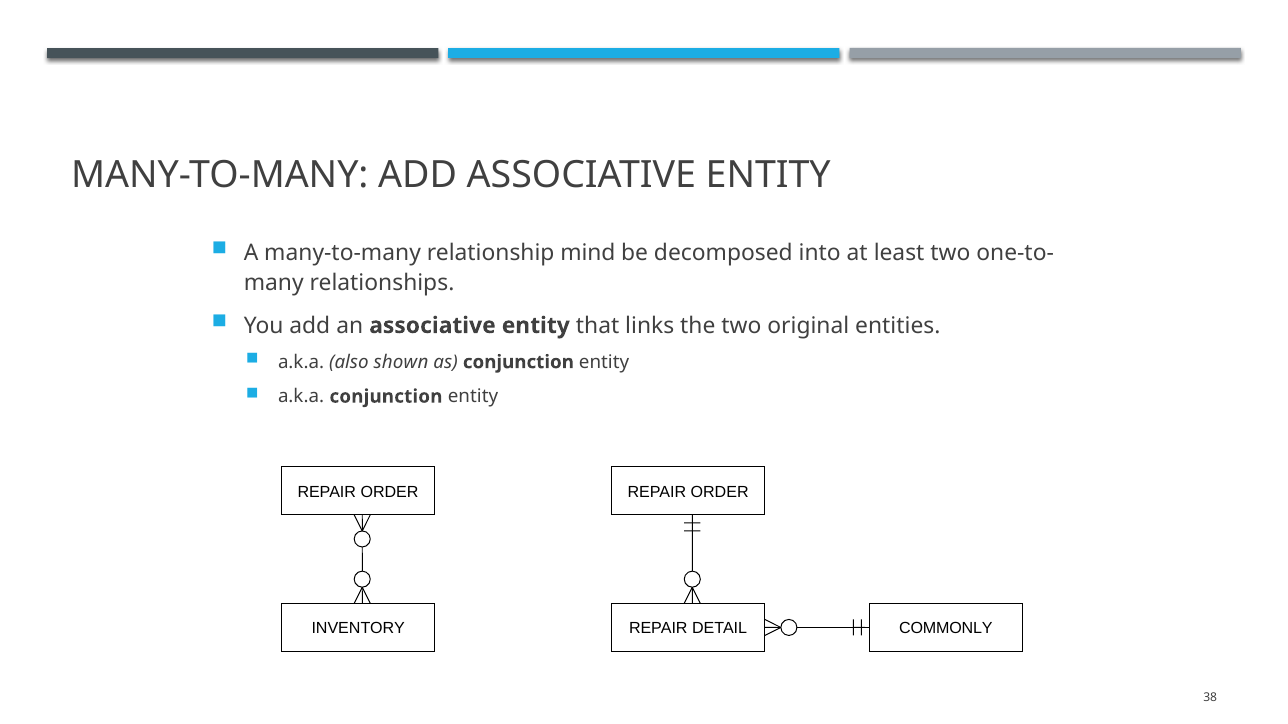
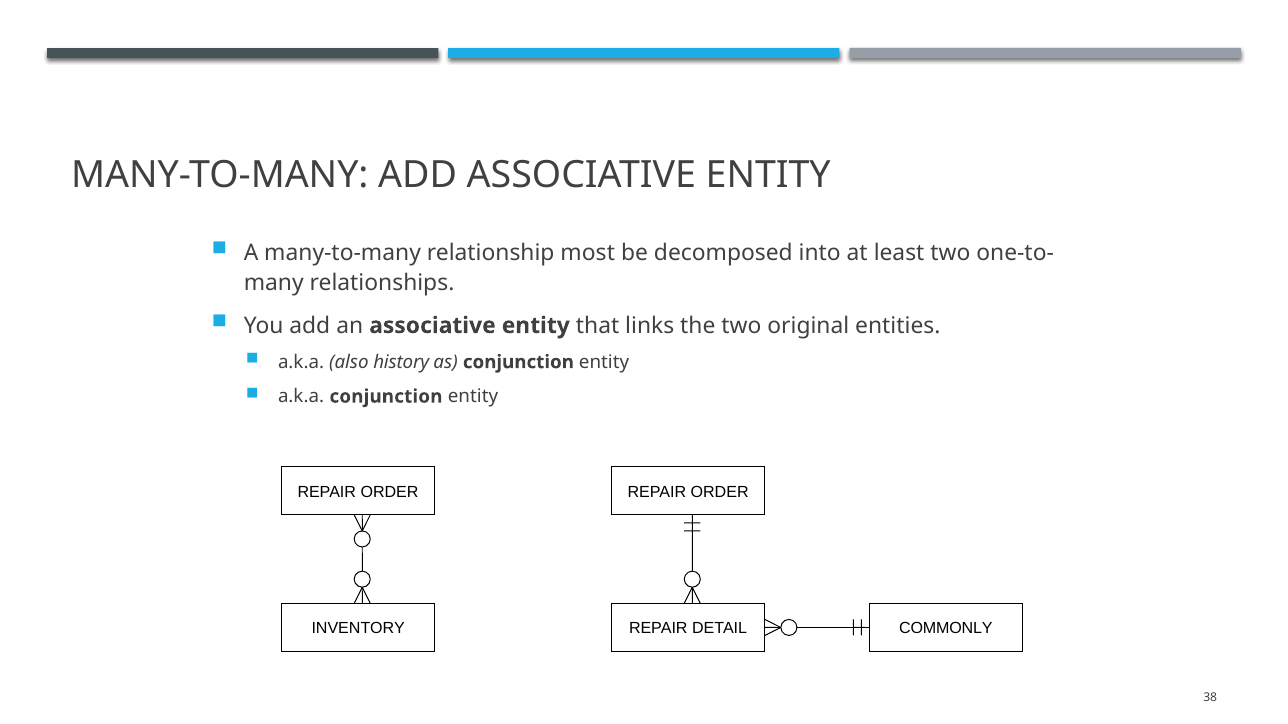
mind: mind -> most (588, 253)
shown: shown -> history (401, 362)
